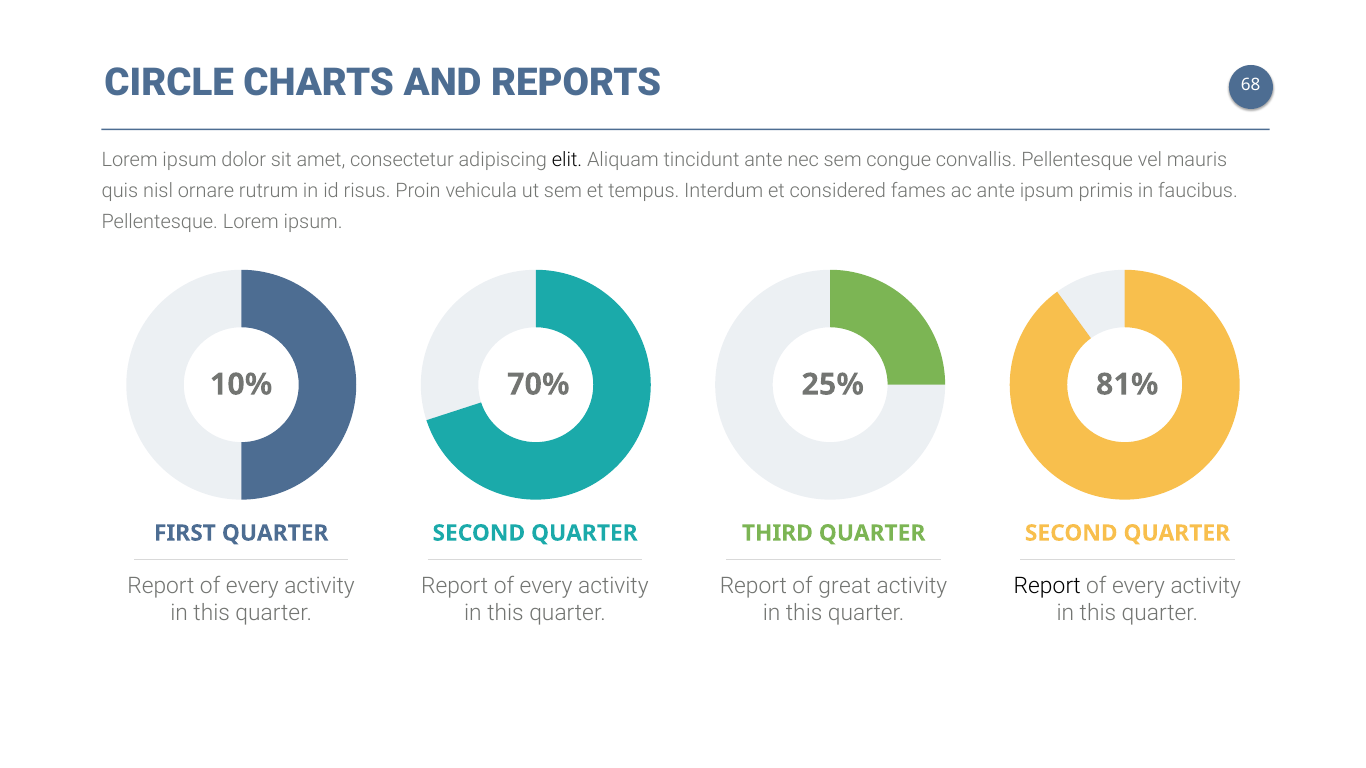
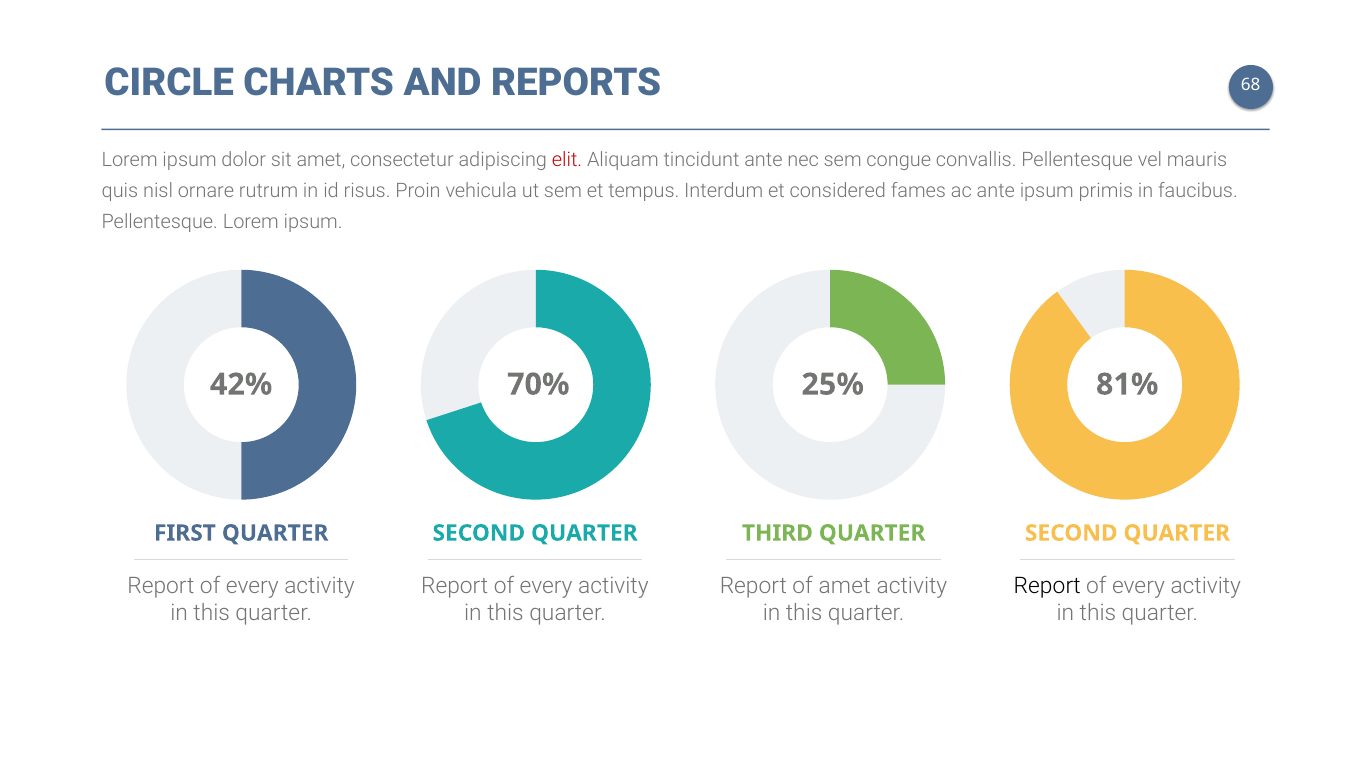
elit colour: black -> red (567, 160)
10%: 10% -> 42% (241, 385)
of great: great -> amet (845, 586)
